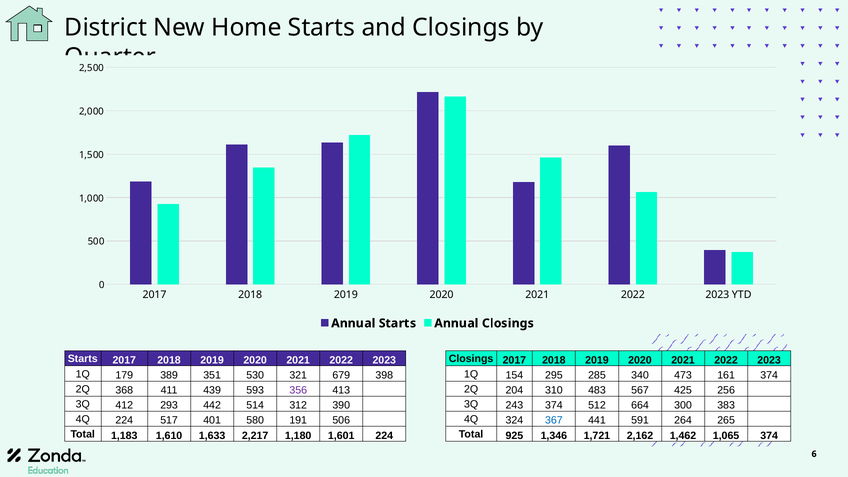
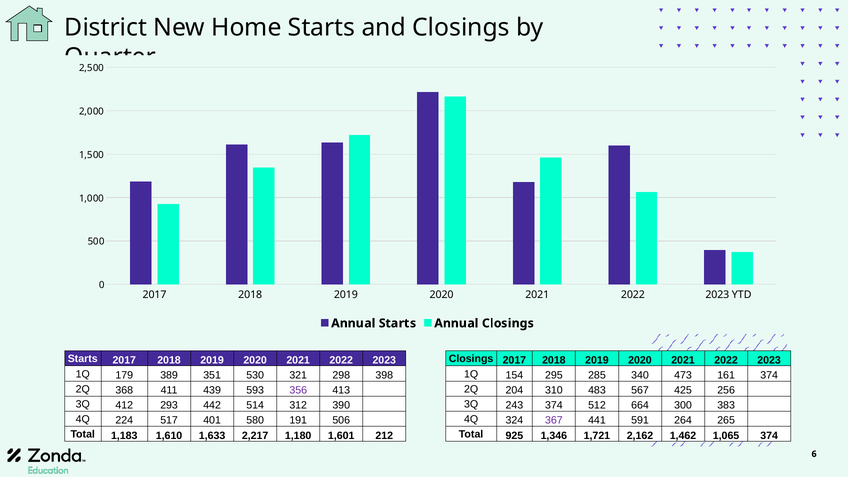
679: 679 -> 298 (341, 375)
367 colour: blue -> purple (554, 420)
1,601 224: 224 -> 212 (384, 436)
